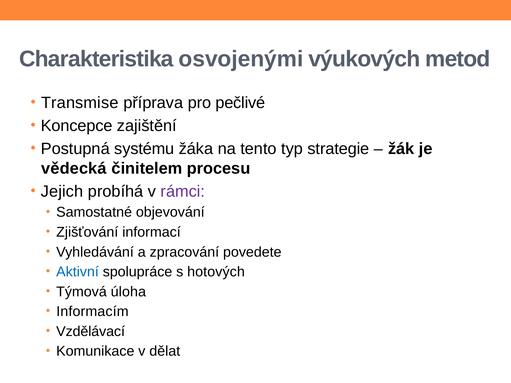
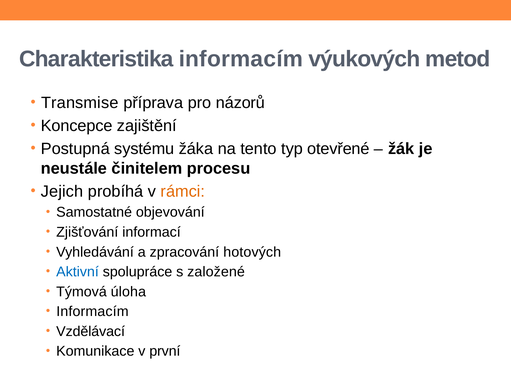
Charakteristika osvojenými: osvojenými -> informacím (241, 59)
pečlivé: pečlivé -> názorů (240, 103)
strategie: strategie -> otevřené (338, 149)
vědecká: vědecká -> neustále (74, 168)
rámci colour: purple -> orange (183, 191)
povedete: povedete -> hotových (252, 252)
hotových: hotových -> založené (216, 272)
dělat: dělat -> první (165, 352)
